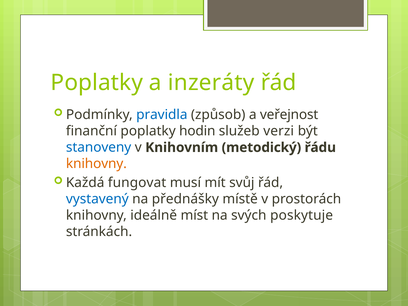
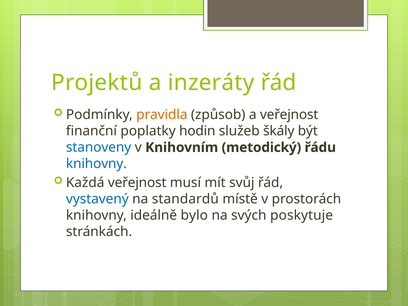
Poplatky: Poplatky -> Projektů (97, 83)
pravidla colour: blue -> orange (162, 115)
verzi: verzi -> škály (279, 131)
knihovny colour: orange -> blue (96, 164)
Každá fungovat: fungovat -> veřejnost (137, 183)
přednášky: přednášky -> standardů (185, 199)
míst: míst -> bylo (194, 215)
